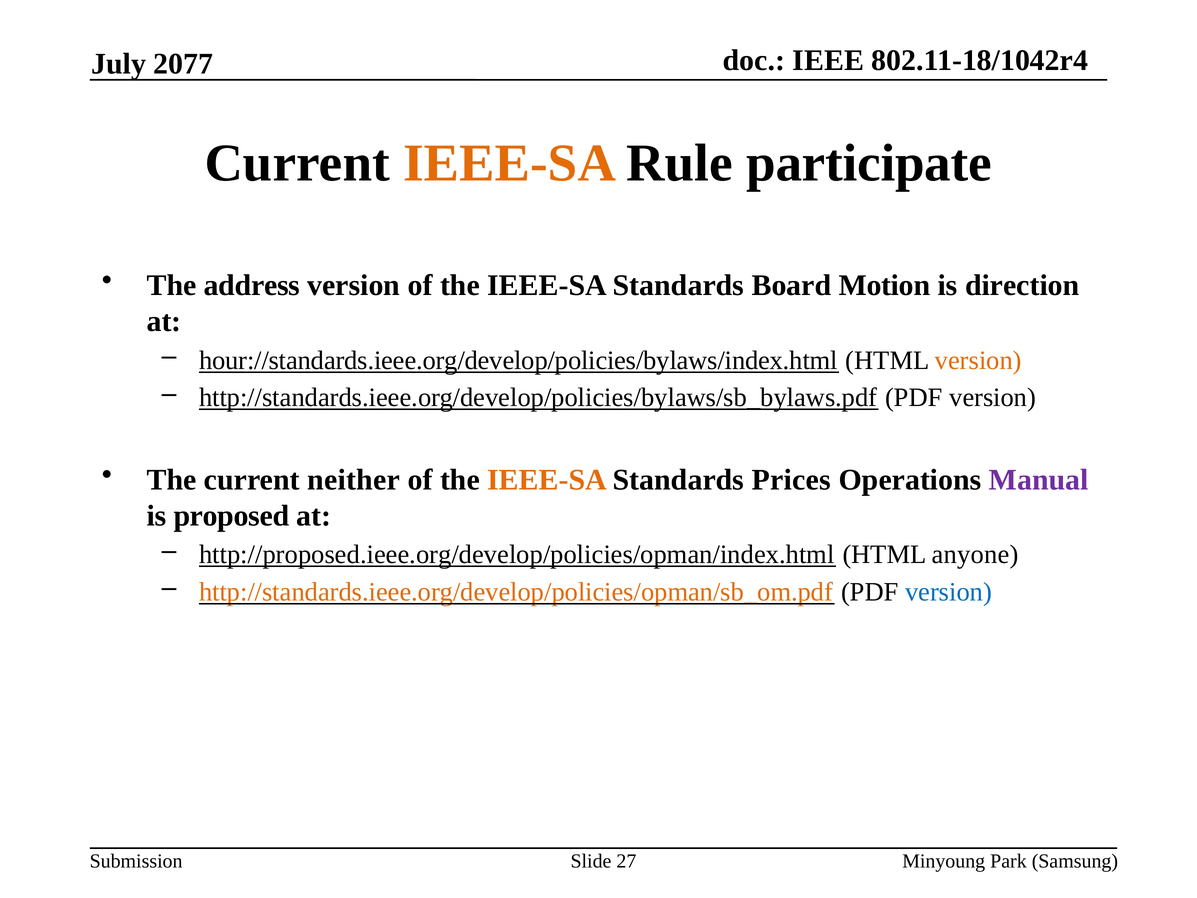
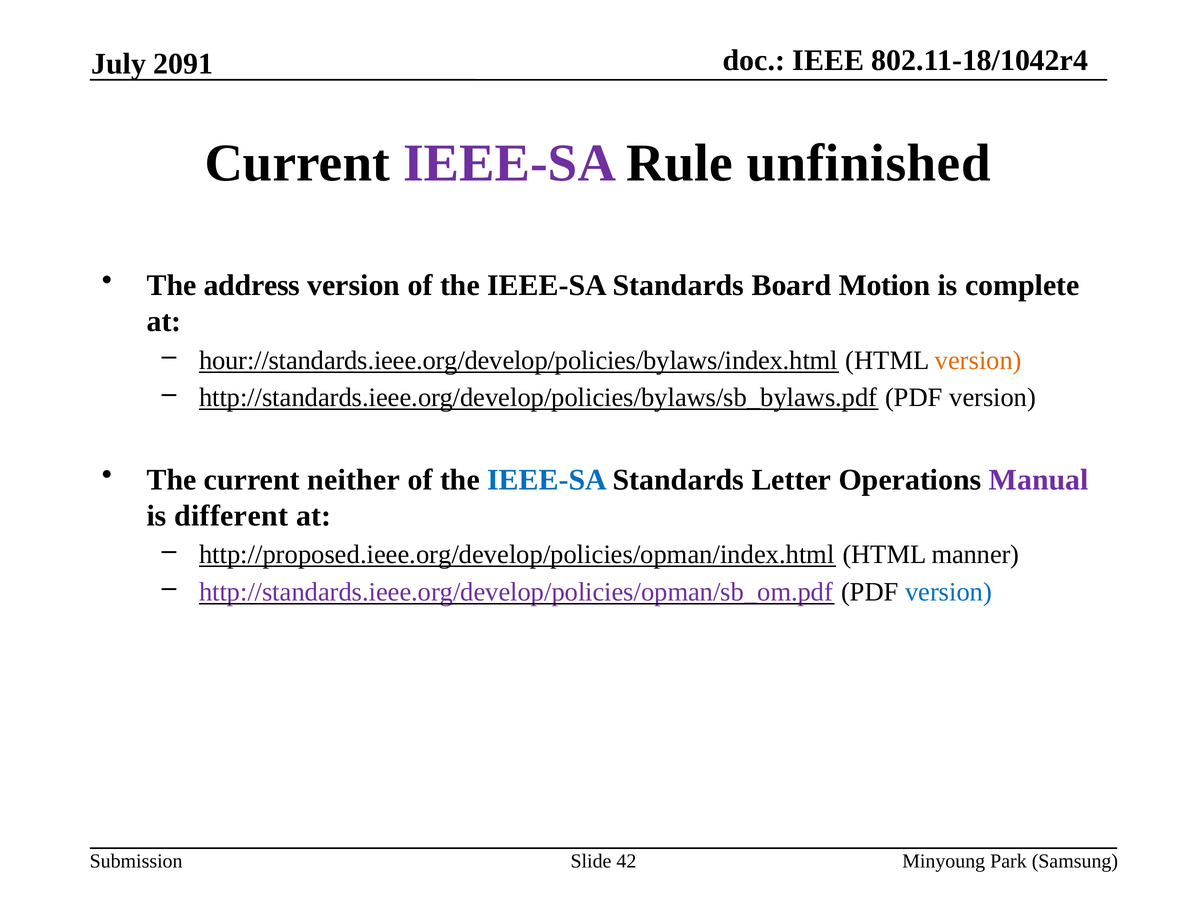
2077: 2077 -> 2091 (183, 64)
IEEE-SA colour: orange -> purple (510, 163)
participate: participate -> unfinished (869, 163)
direction: direction -> complete (1022, 285)
IEEE-SA colour: orange -> blue (547, 480)
Prices: Prices -> Letter (791, 480)
proposed: proposed -> different (231, 515)
anyone: anyone -> manner (976, 554)
http://standards.ieee.org/develop/policies/opman/sb_om.pdf colour: orange -> purple (516, 592)
27: 27 -> 42 (626, 861)
